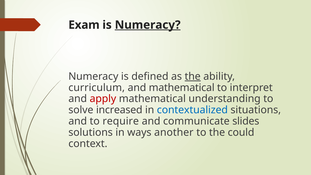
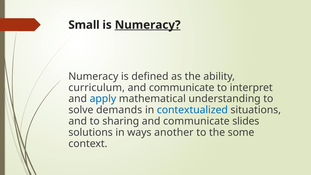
Exam: Exam -> Small (84, 25)
the underline: present -> none (193, 76)
mathematical: mathematical -> communicate (182, 88)
apply colour: red -> blue (103, 99)
increased: increased -> demands (119, 110)
require: require -> sharing (121, 121)
could: could -> some (241, 132)
